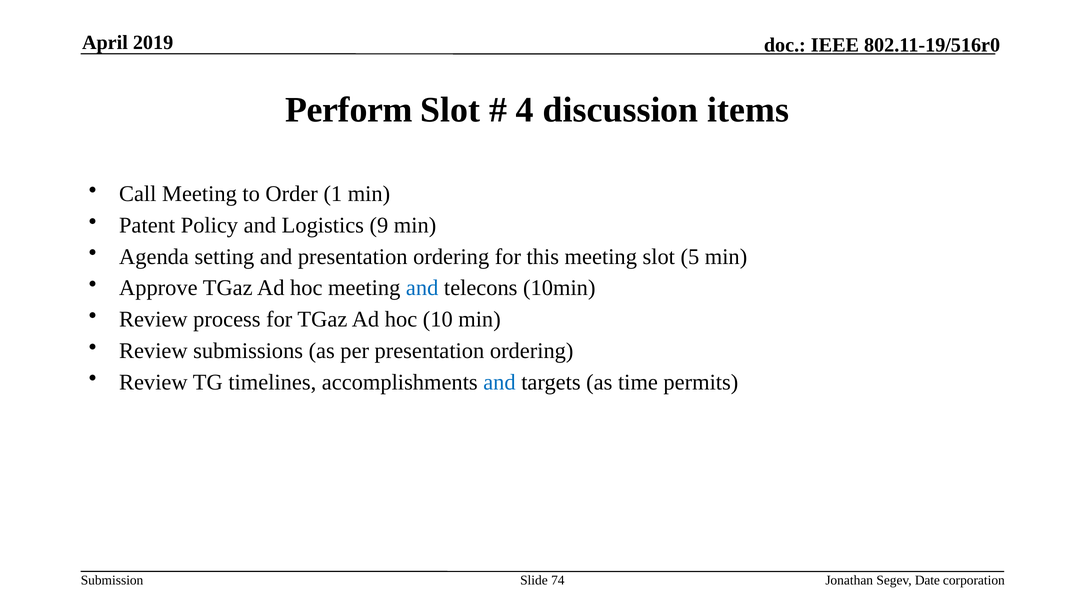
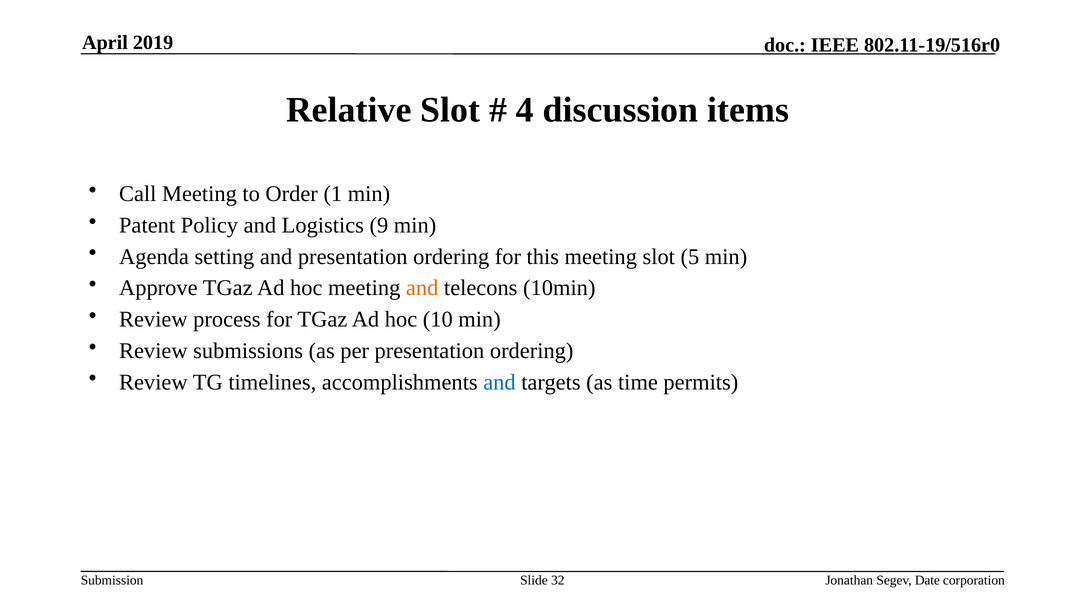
Perform: Perform -> Relative (349, 110)
and colour: blue -> orange (422, 288)
74: 74 -> 32 (558, 580)
